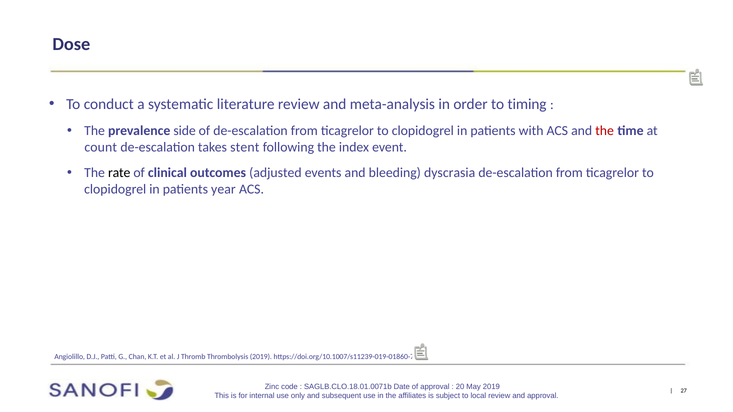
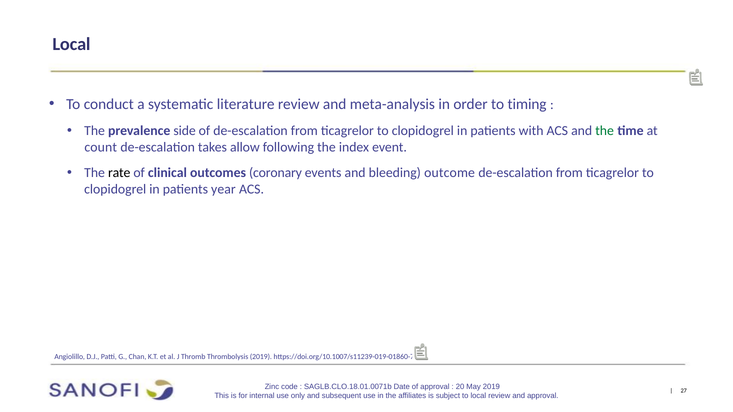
Dose: Dose -> Local (71, 44)
the colour: red -> green (605, 131)
stent: stent -> allow (245, 147)
adjusted: adjusted -> coronary (275, 173)
dyscrasia: dyscrasia -> outcome (450, 173)
